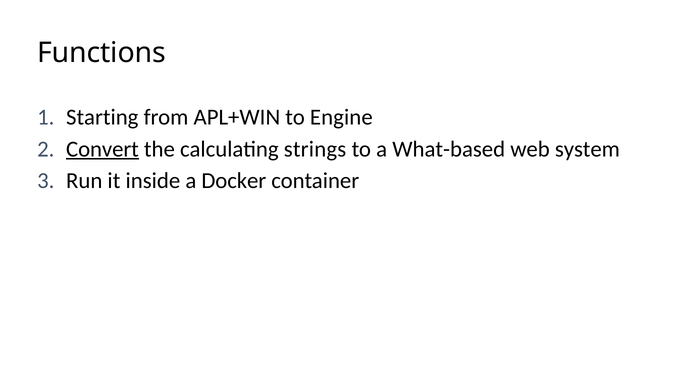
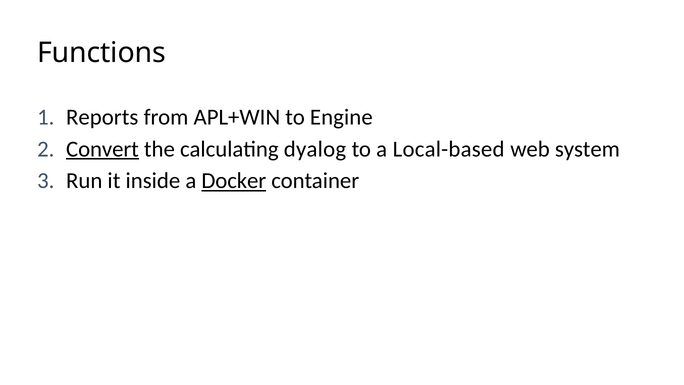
Starting: Starting -> Reports (102, 117)
strings: strings -> dyalog (315, 149)
What-based: What-based -> Local-based (449, 149)
Docker underline: none -> present (234, 181)
